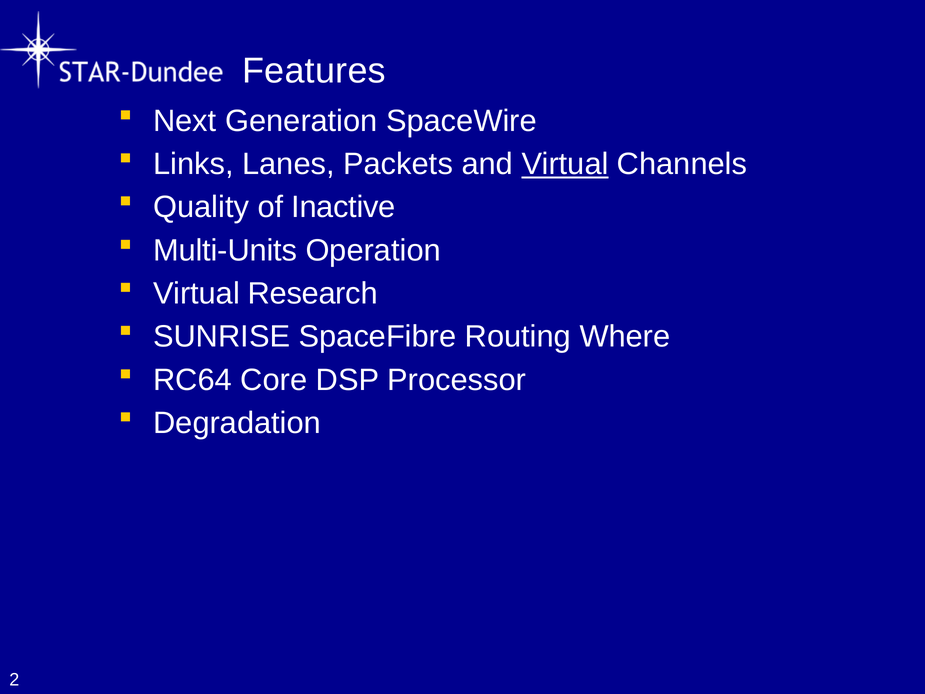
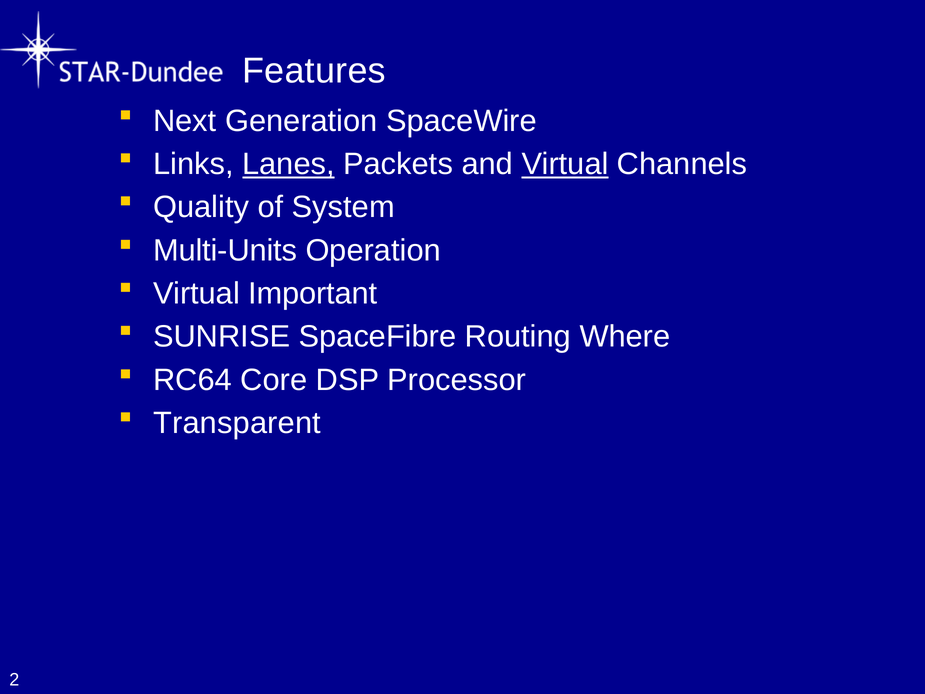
Lanes underline: none -> present (288, 164)
Inactive: Inactive -> System (343, 207)
Research: Research -> Important (313, 293)
Degradation: Degradation -> Transparent (237, 423)
